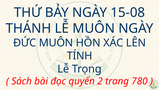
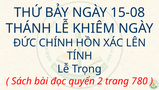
LỄ MUÔN: MUÔN -> KHIÊM (94, 28)
ĐỨC MUÔN: MUÔN -> CHÍNH (56, 43)
